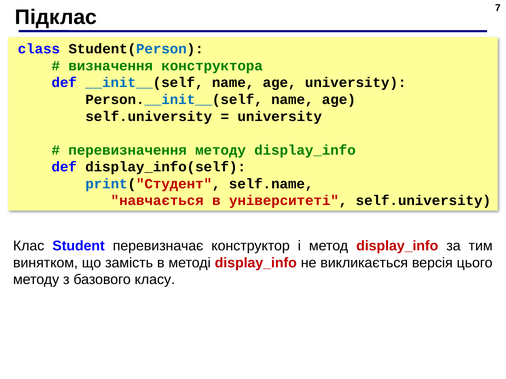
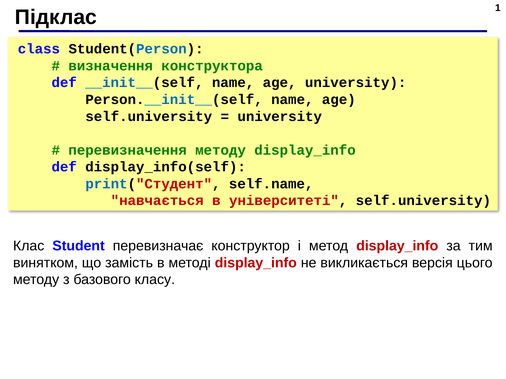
7: 7 -> 1 (498, 8)
